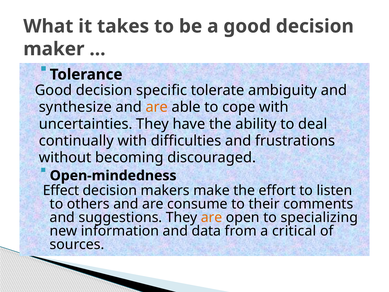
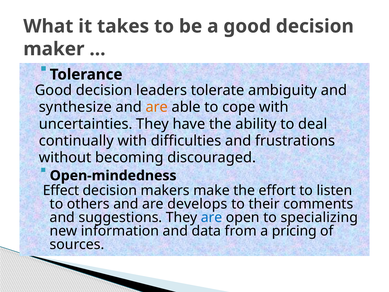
specific: specific -> leaders (162, 90)
consume: consume -> develops (197, 204)
are colour: orange -> blue (212, 217)
critical: critical -> pricing (294, 231)
